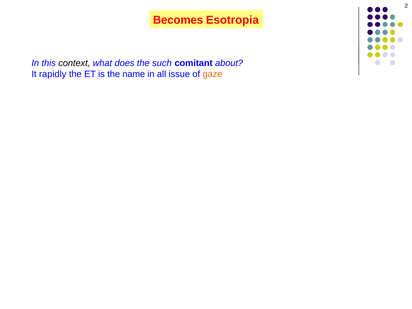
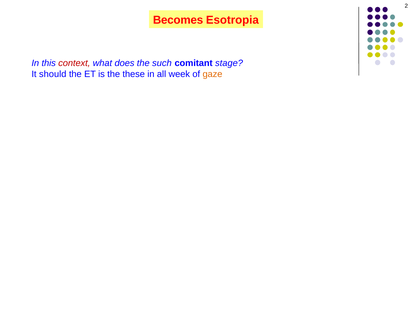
context colour: black -> red (74, 63)
about: about -> stage (229, 63)
rapidly: rapidly -> should (53, 74)
name: name -> these (134, 74)
issue: issue -> week (179, 74)
